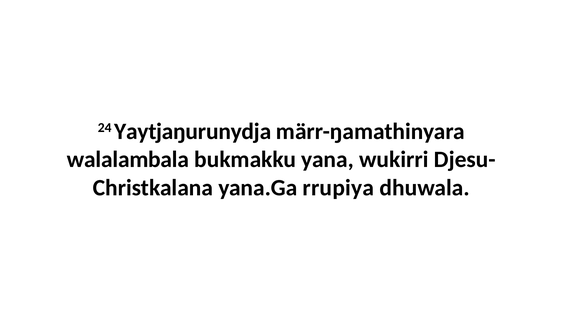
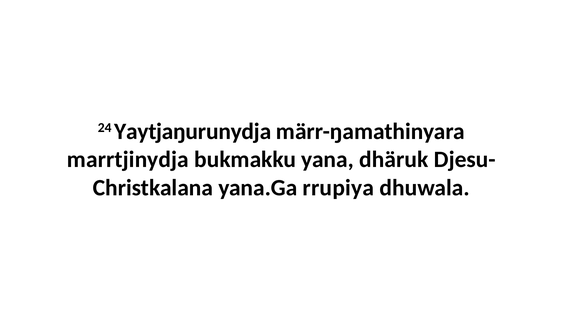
walalambala: walalambala -> marrtjinydja (128, 160)
wukirri: wukirri -> dhäruk (394, 160)
